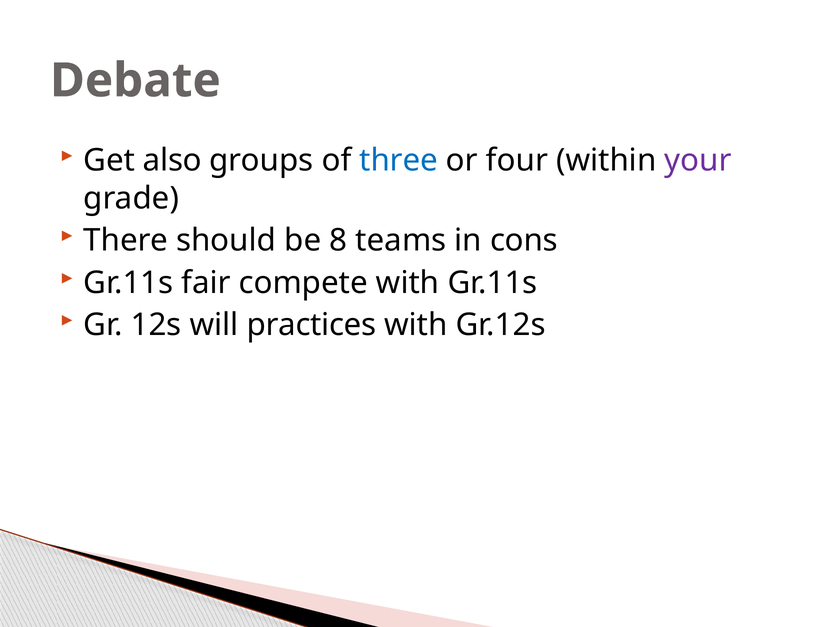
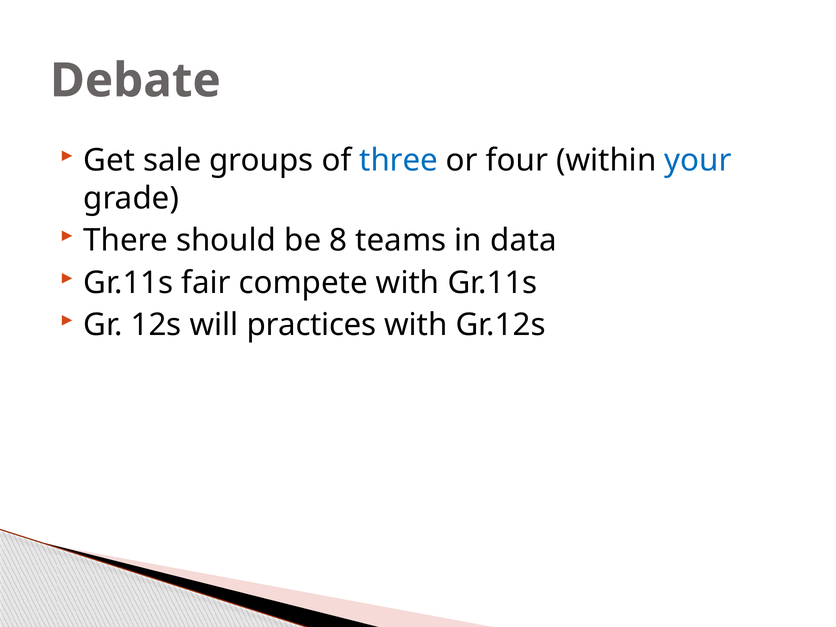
also: also -> sale (172, 161)
your colour: purple -> blue (698, 161)
cons: cons -> data (524, 241)
